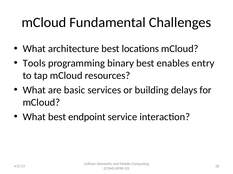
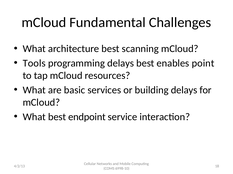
locations: locations -> scanning (140, 49)
programming binary: binary -> delays (121, 63)
entry: entry -> point (203, 63)
